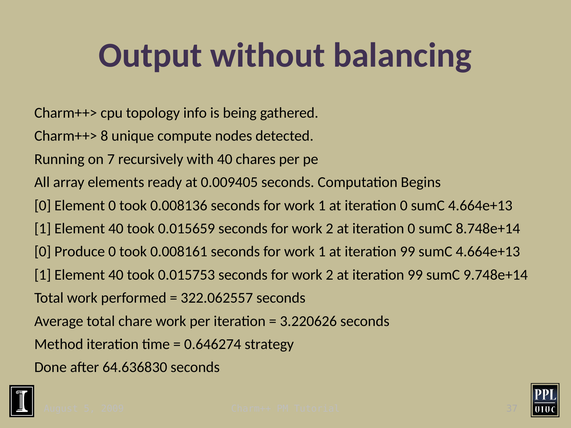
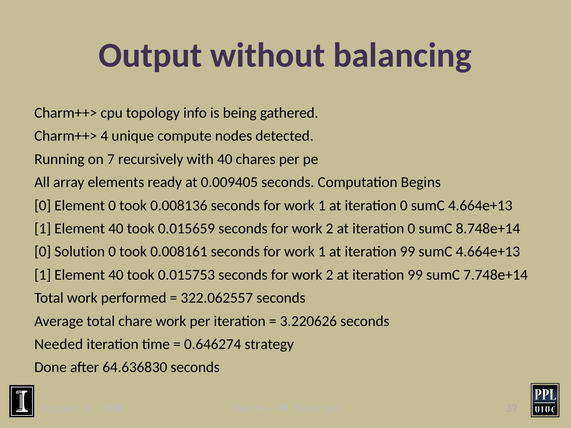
8: 8 -> 4 (104, 136)
Produce: Produce -> Solution (80, 252)
9.748e+14: 9.748e+14 -> 7.748e+14 (496, 275)
Method: Method -> Needed (59, 344)
